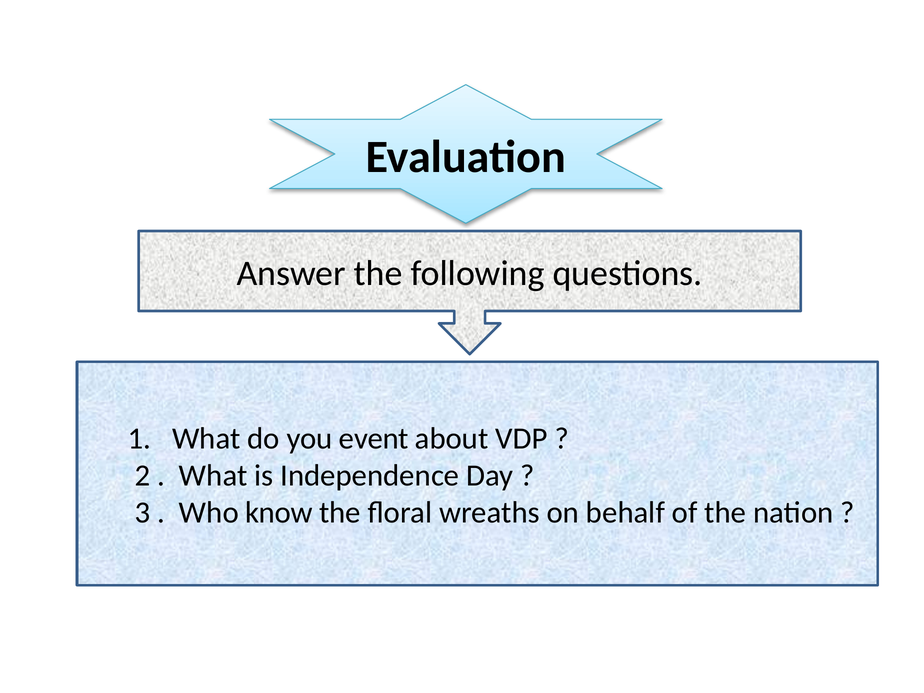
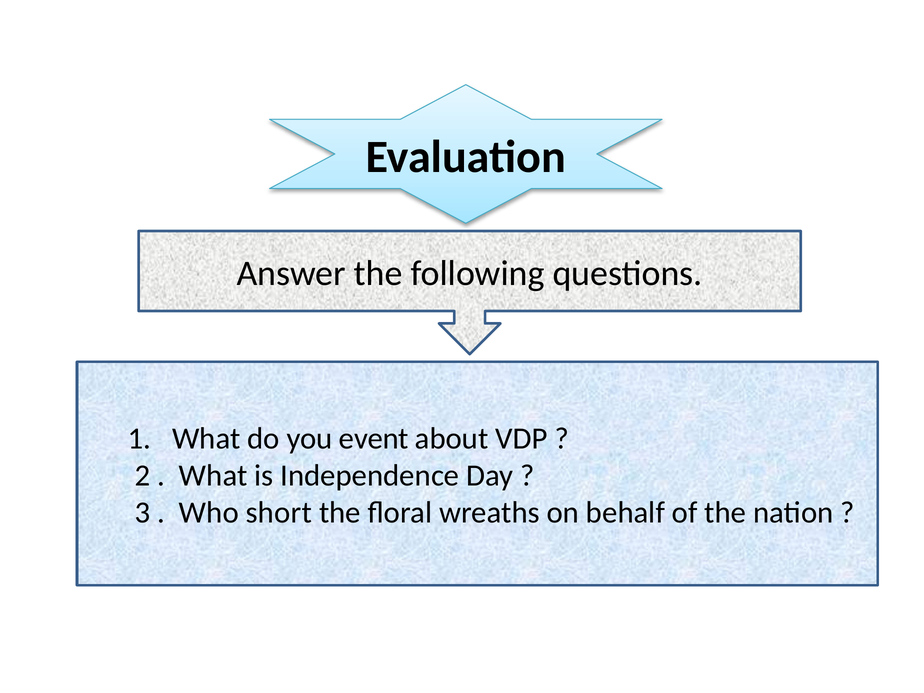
know: know -> short (279, 513)
